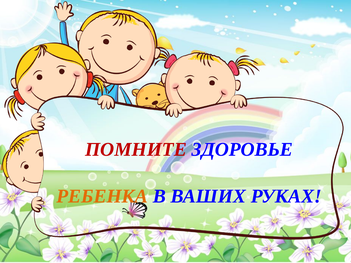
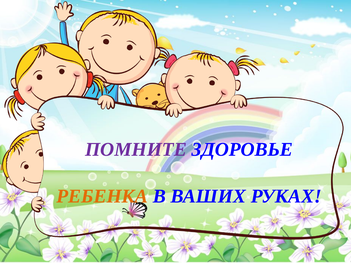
ПОМНИТЕ colour: red -> purple (136, 150)
